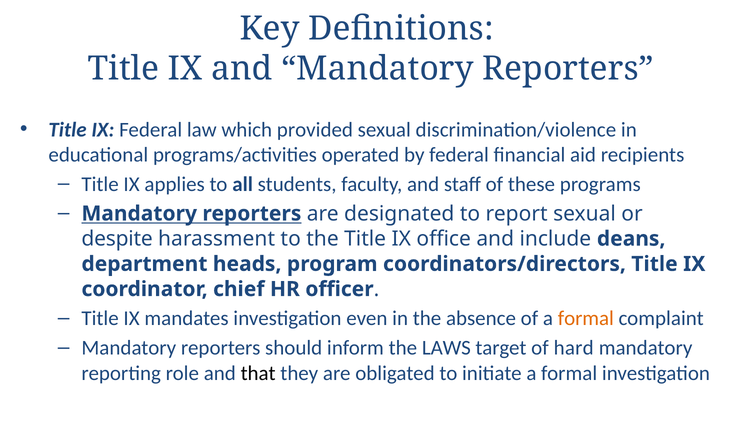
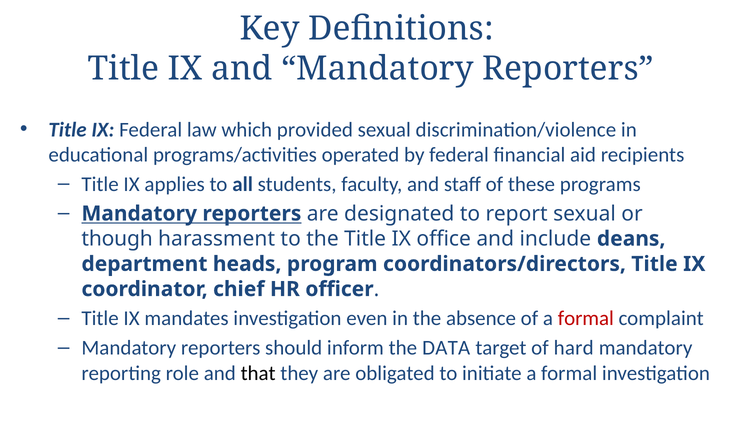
despite: despite -> though (117, 239)
formal colour: orange -> red (586, 318)
LAWS: LAWS -> DATA (446, 348)
